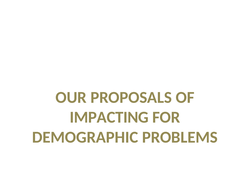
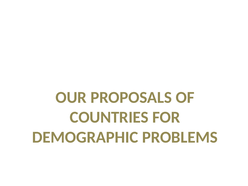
IMPACTING: IMPACTING -> COUNTRIES (109, 117)
